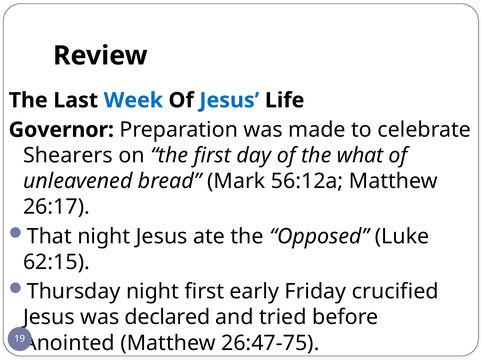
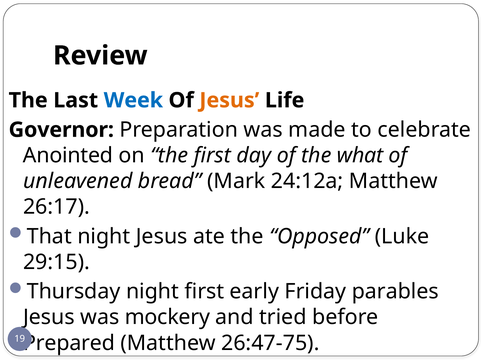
Jesus colour: blue -> orange (229, 100)
Shearers: Shearers -> Anointed (68, 156)
56:12a: 56:12a -> 24:12a (307, 181)
62:15: 62:15 -> 29:15 (56, 262)
crucified: crucified -> parables (395, 292)
declared: declared -> mockery (167, 318)
Anointed: Anointed -> Prepared (69, 343)
